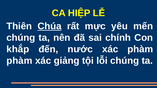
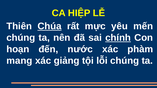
chính underline: none -> present (118, 38)
khắp: khắp -> hoạn (18, 49)
phàm: phàm -> mang (19, 61)
